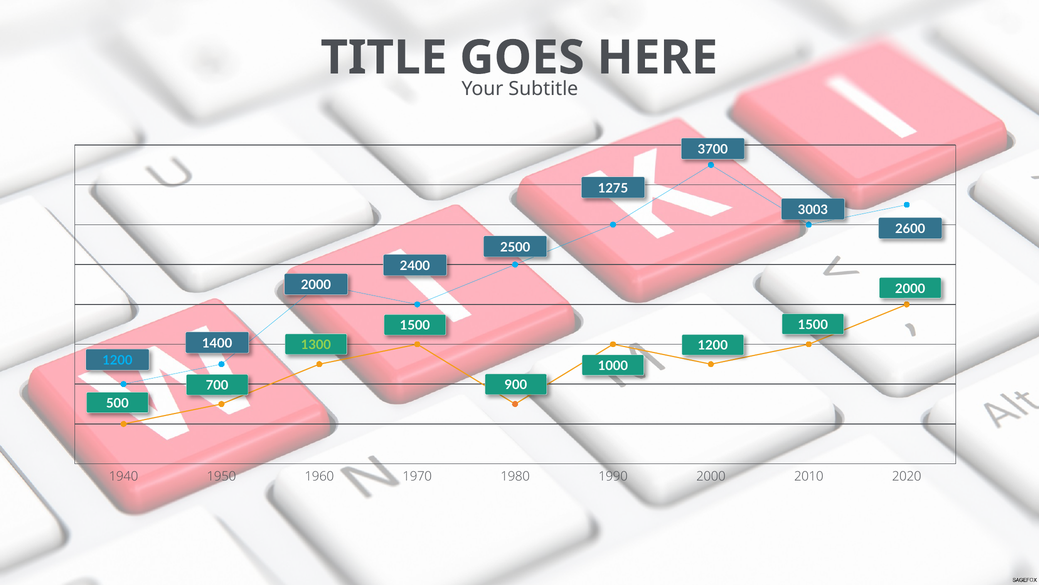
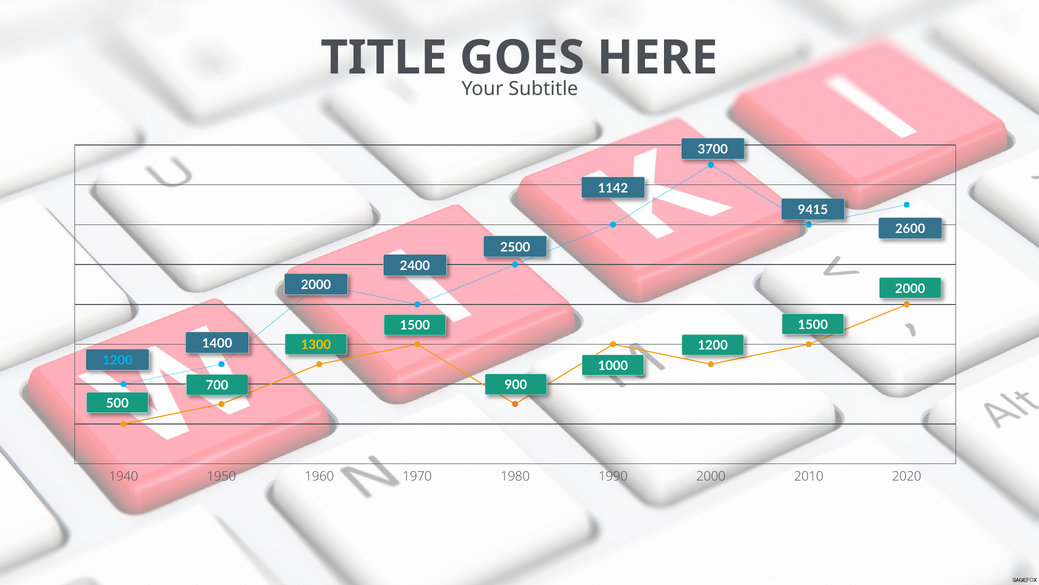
1275: 1275 -> 1142 (613, 188)
3003: 3003 -> 9415 (813, 210)
1300 colour: light green -> yellow (316, 345)
